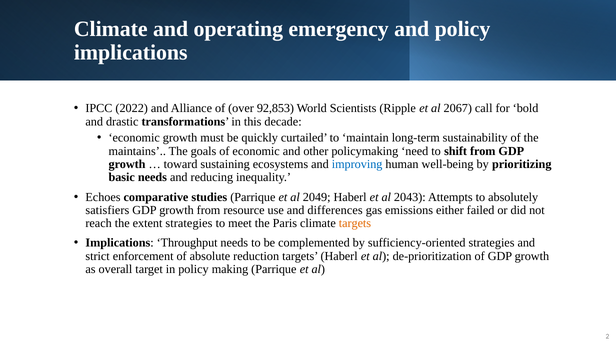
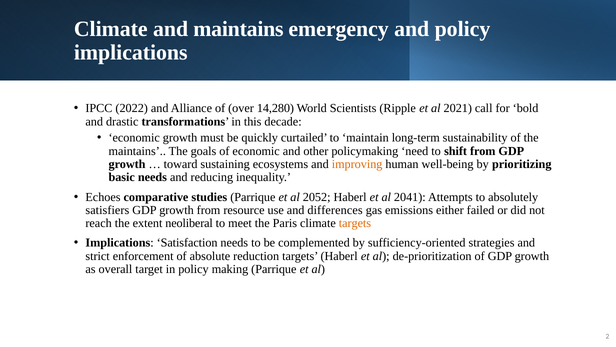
and operating: operating -> maintains (238, 29)
92,853: 92,853 -> 14,280 (275, 108)
2067: 2067 -> 2021 (458, 108)
improving colour: blue -> orange (357, 164)
2049: 2049 -> 2052 (317, 197)
2043: 2043 -> 2041 (410, 197)
extent strategies: strategies -> neoliberal (189, 223)
Throughput: Throughput -> Satisfaction (187, 243)
